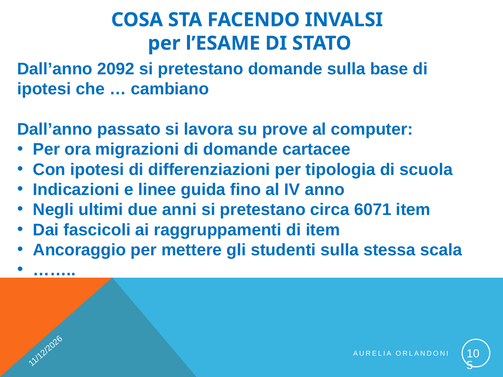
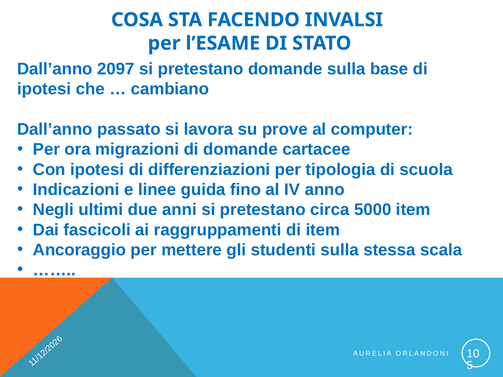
2092: 2092 -> 2097 (116, 69)
6071: 6071 -> 5000 (373, 210)
